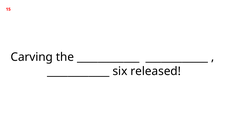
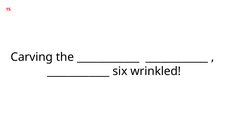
released: released -> wrinkled (156, 71)
